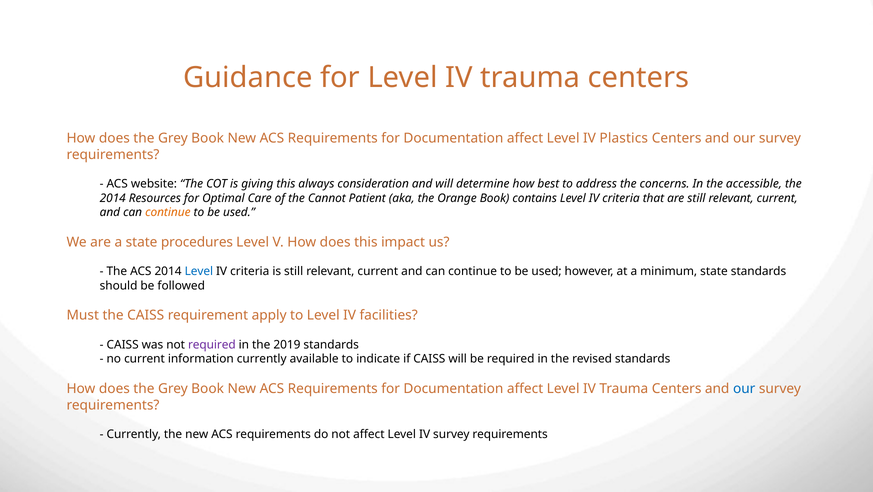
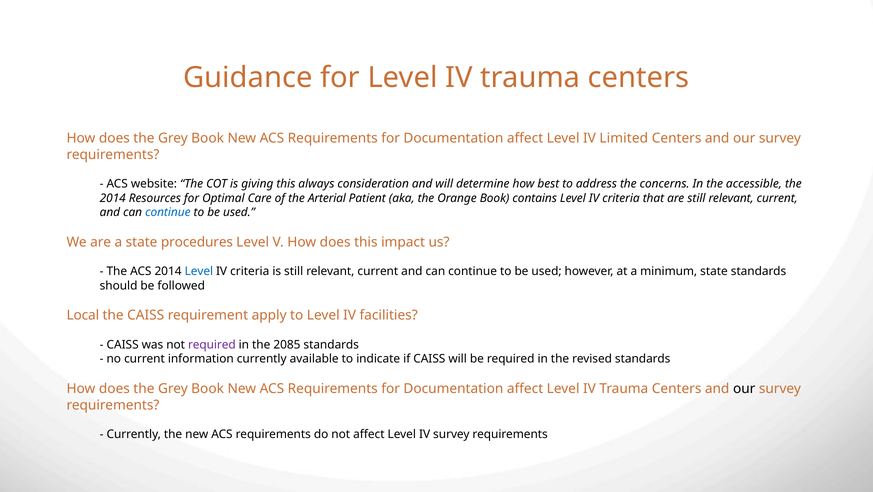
Plastics: Plastics -> Limited (624, 138)
Cannot: Cannot -> Arterial (327, 198)
continue colour: orange -> blue (168, 213)
Must: Must -> Local (83, 316)
2019: 2019 -> 2085 (287, 345)
our colour: blue -> black (744, 389)
